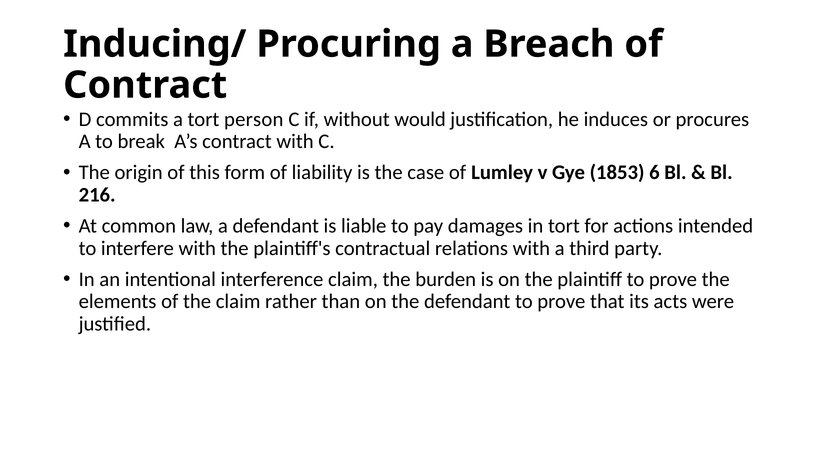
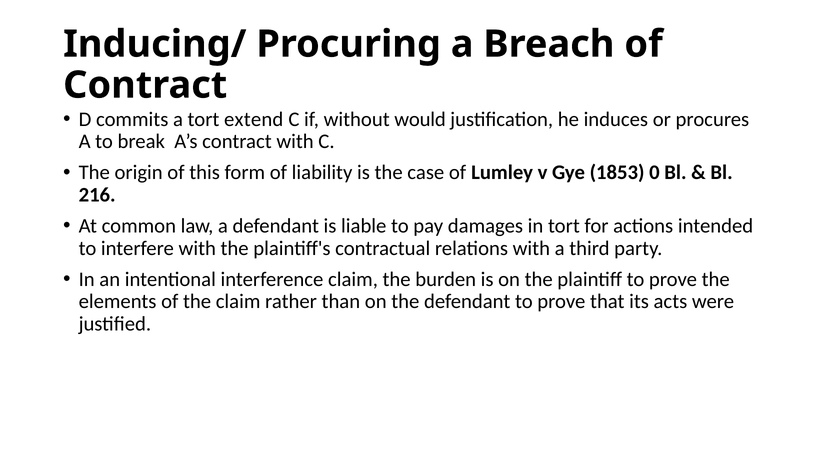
person: person -> extend (254, 119)
6: 6 -> 0 (654, 172)
